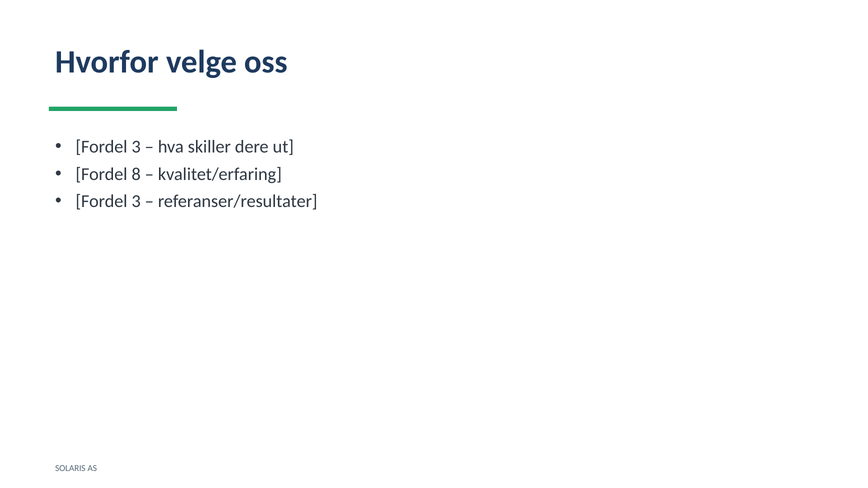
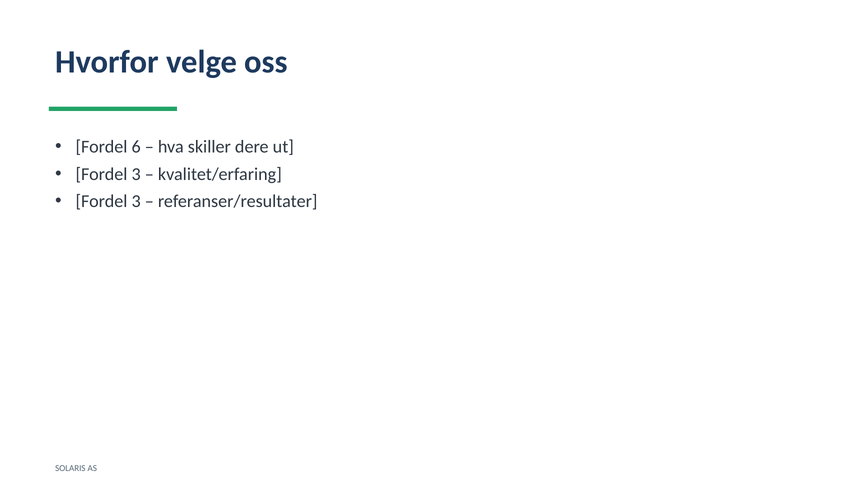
3: 3 -> 6 (136, 147)
8: 8 -> 3 (136, 174)
